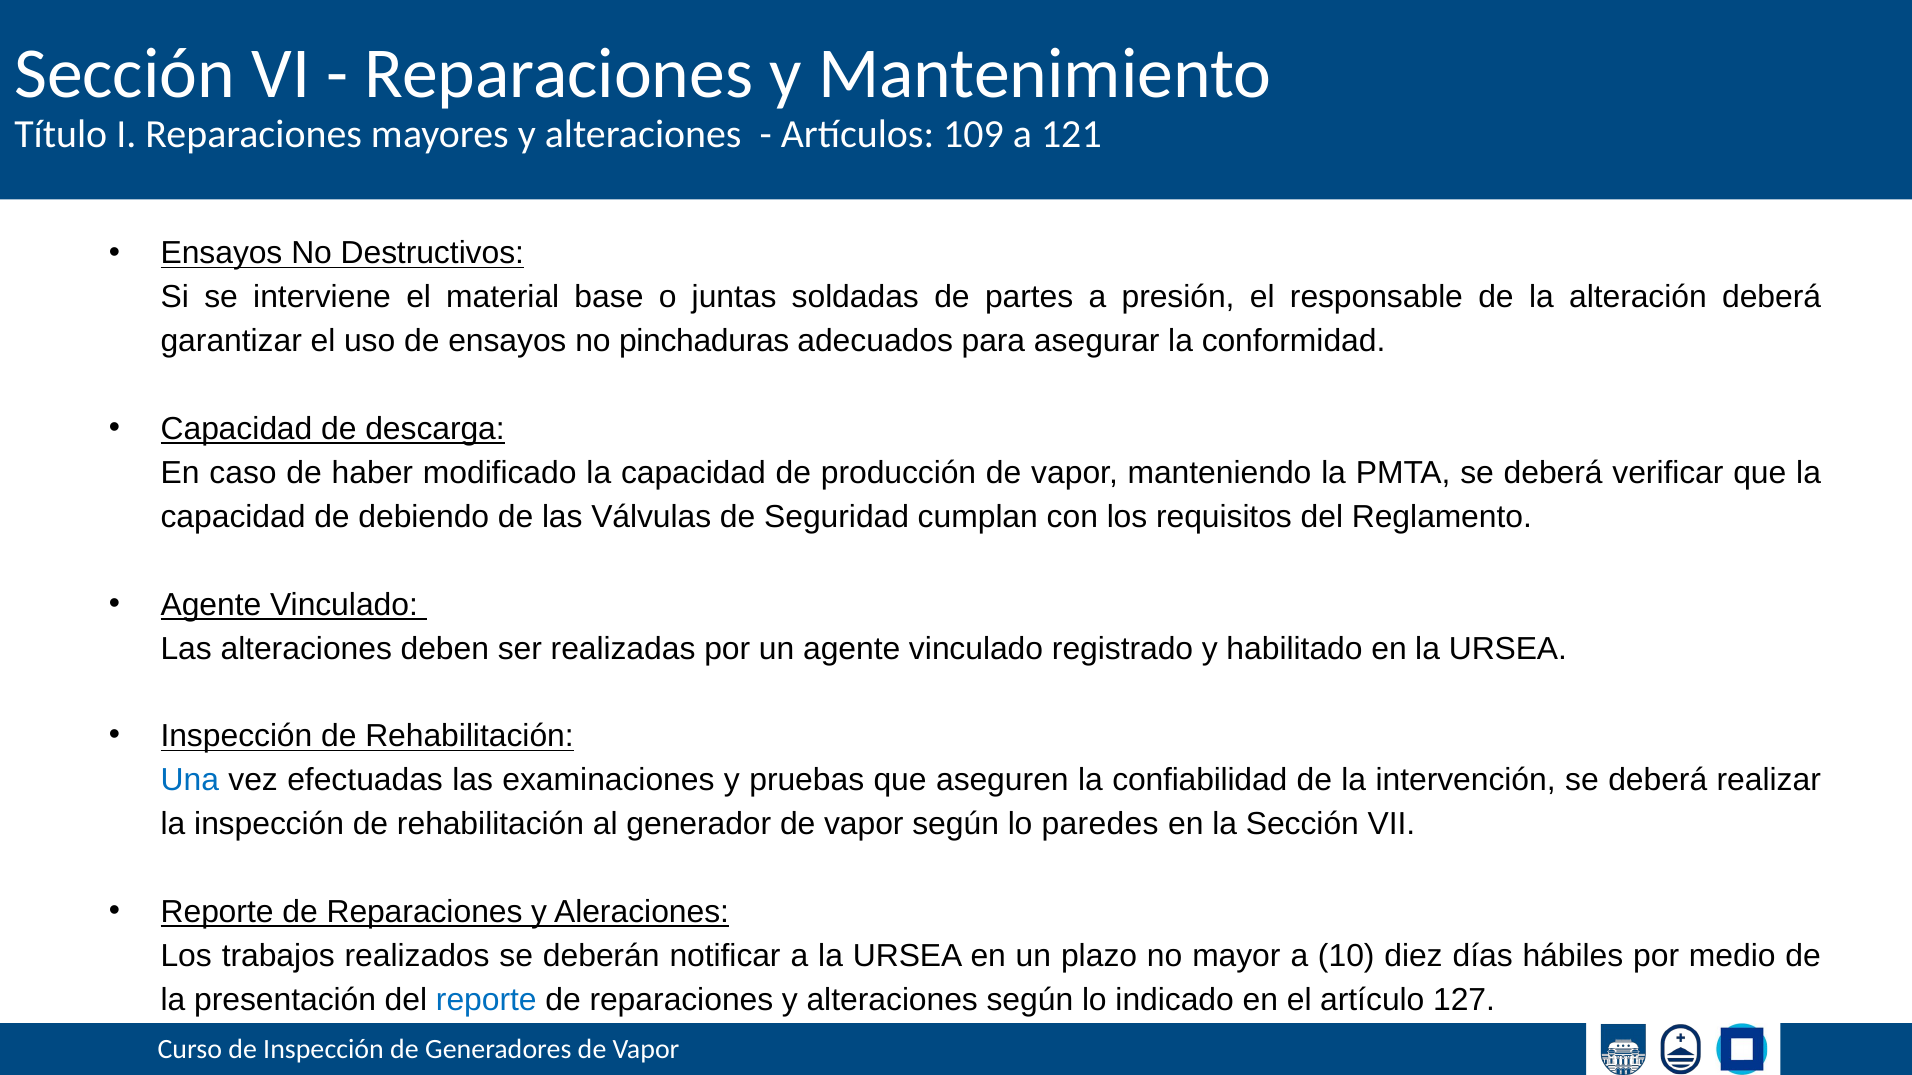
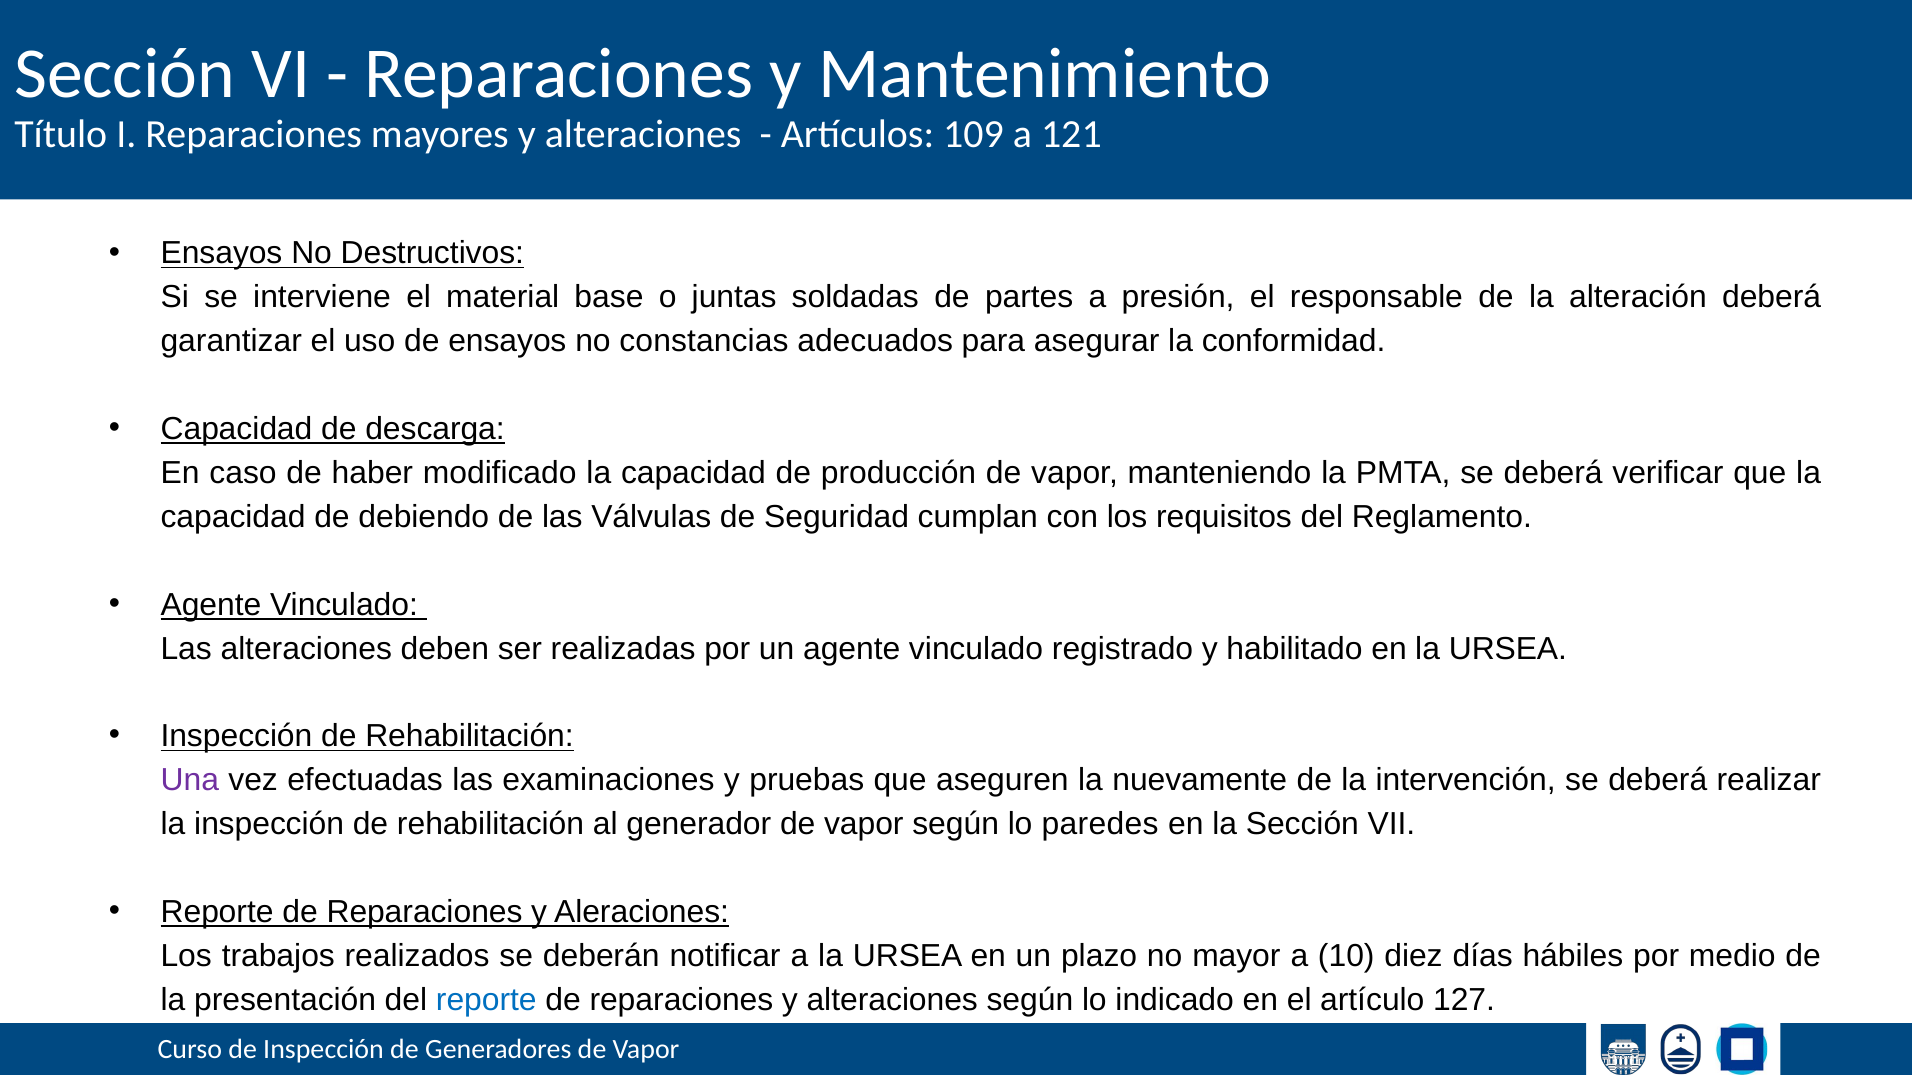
pinchaduras: pinchaduras -> constancias (704, 341)
Una colour: blue -> purple (190, 781)
confiabilidad: confiabilidad -> nuevamente (1200, 781)
